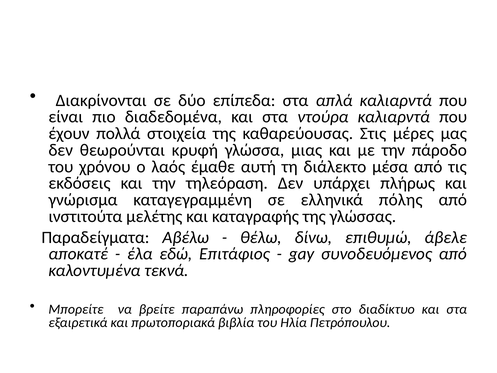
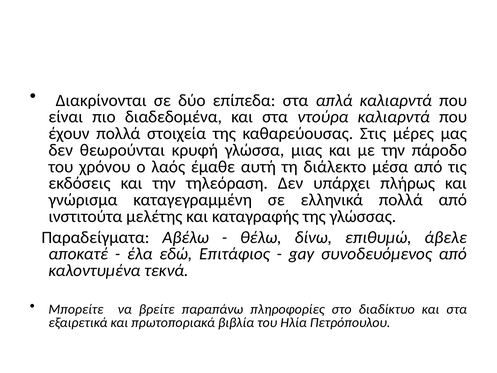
ελληνικά πόλης: πόλης -> πολλά (401, 200)
